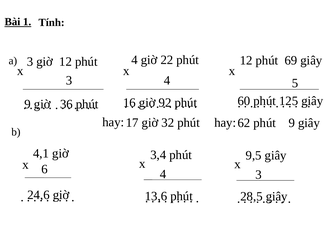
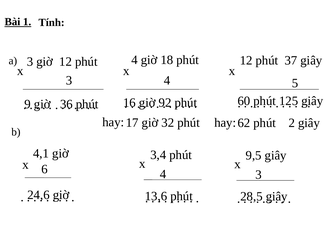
22: 22 -> 18 (167, 60)
69: 69 -> 37 (291, 60)
phút 9: 9 -> 2 (292, 122)
